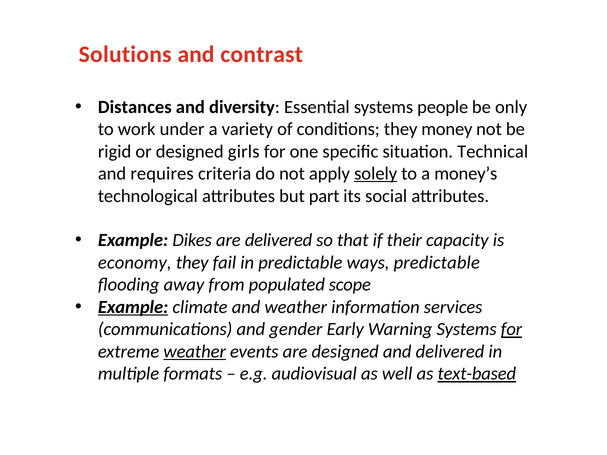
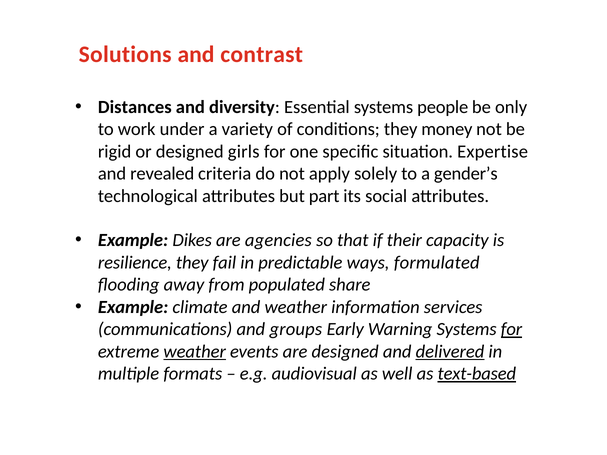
Technical: Technical -> Expertise (493, 152)
requires: requires -> revealed (162, 174)
solely underline: present -> none (376, 174)
money’s: money’s -> gender’s (466, 174)
are delivered: delivered -> agencies (278, 241)
economy: economy -> resilience (135, 263)
ways predictable: predictable -> formulated (437, 263)
scope: scope -> share (350, 285)
Example underline: present -> none (133, 307)
gender: gender -> groups (296, 329)
delivered underline: none -> present (450, 352)
